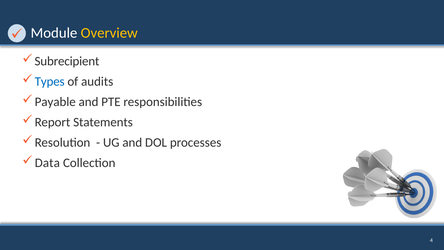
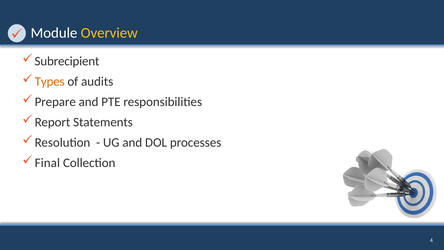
Types colour: blue -> orange (50, 82)
Payable: Payable -> Prepare (55, 102)
Data: Data -> Final (47, 163)
